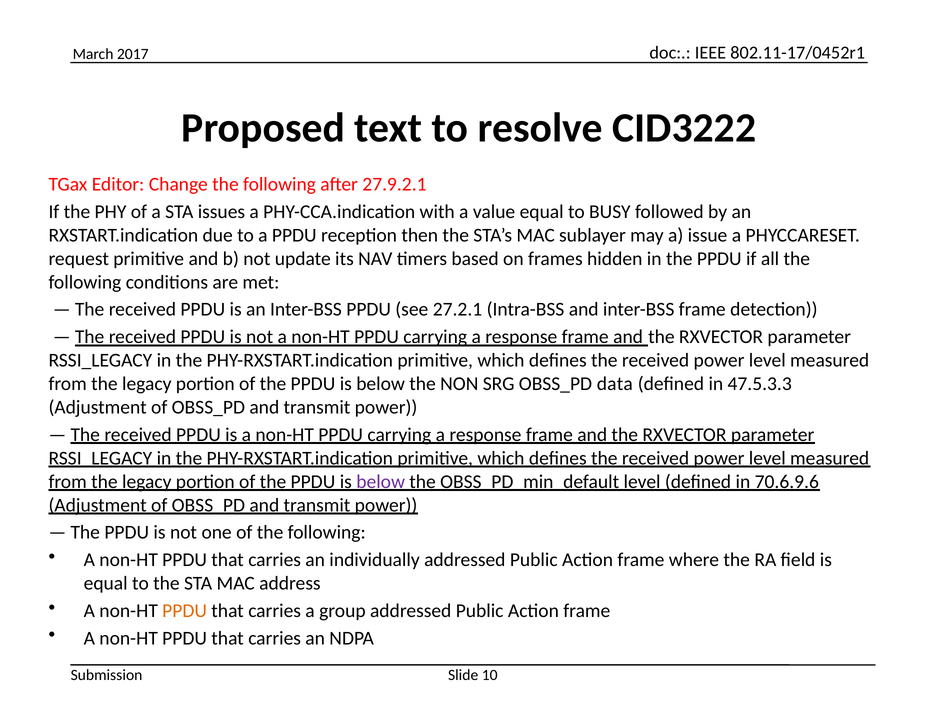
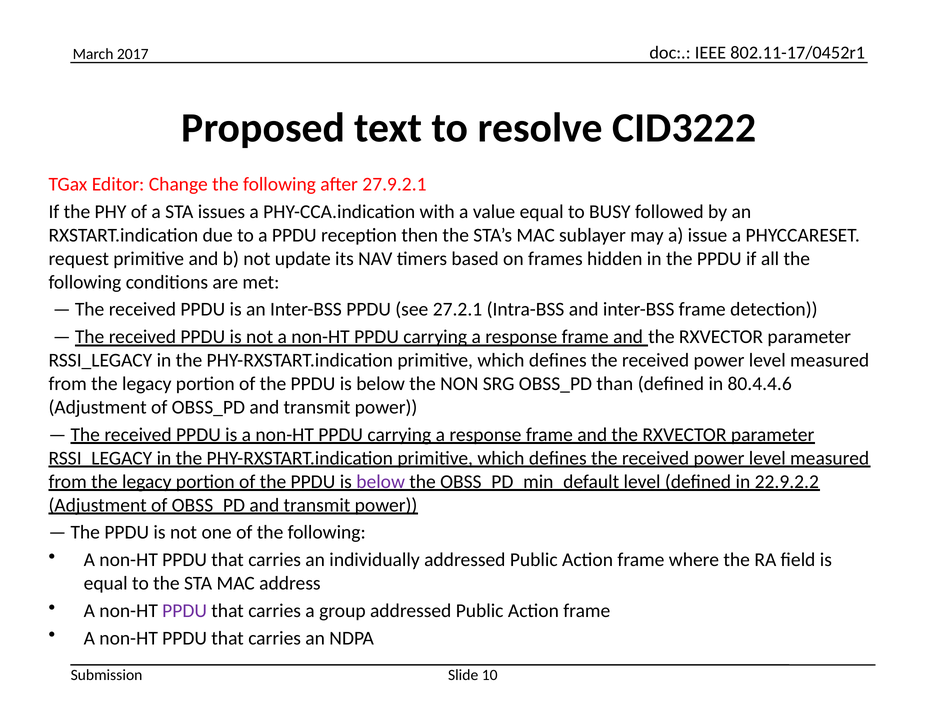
data: data -> than (615, 384)
47.5.3.3: 47.5.3.3 -> 80.4.4.6 (760, 384)
70.6.9.6: 70.6.9.6 -> 22.9.2.2 (787, 481)
PPDU colour: orange -> purple (185, 610)
